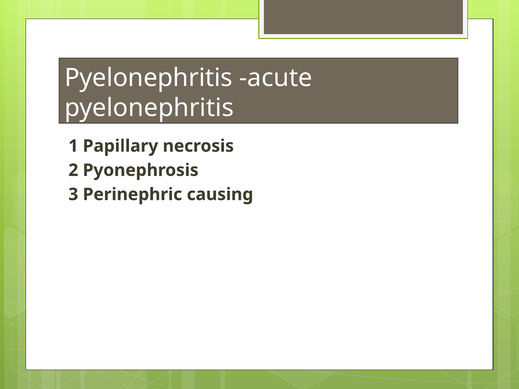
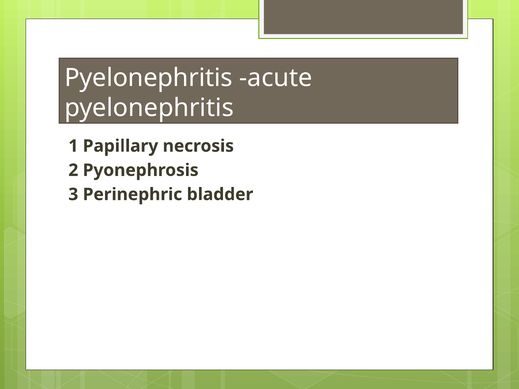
causing: causing -> bladder (220, 195)
